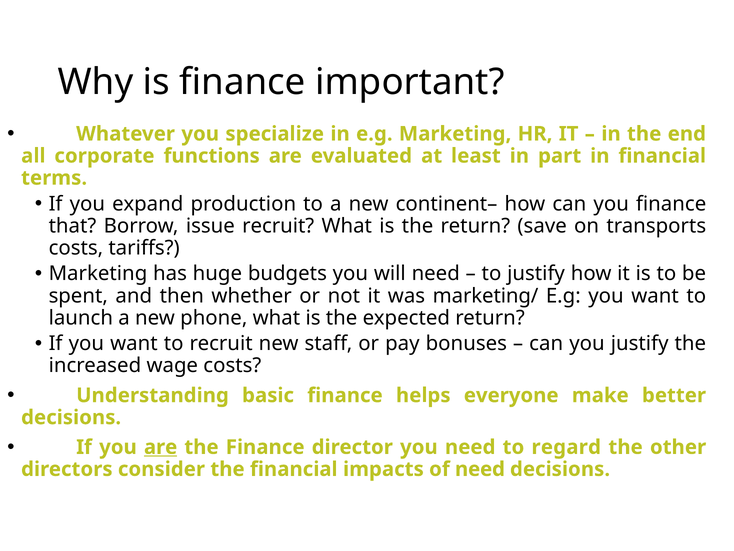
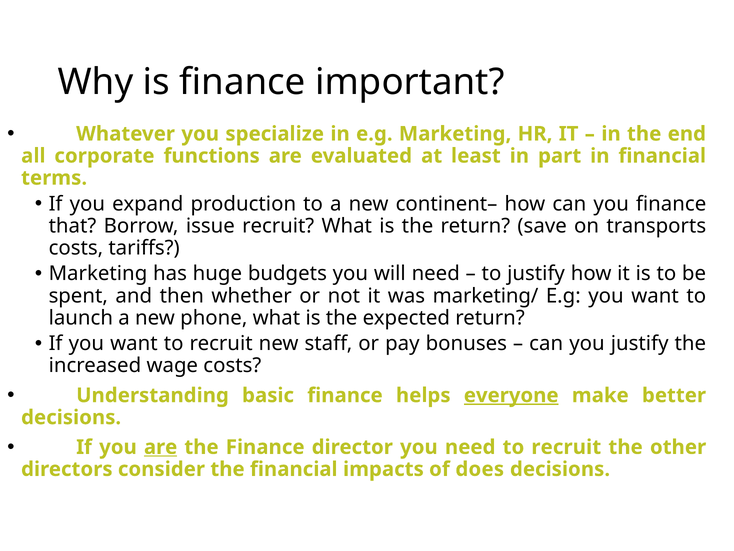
everyone underline: none -> present (511, 395)
need to regard: regard -> recruit (566, 447)
of need: need -> does (480, 469)
